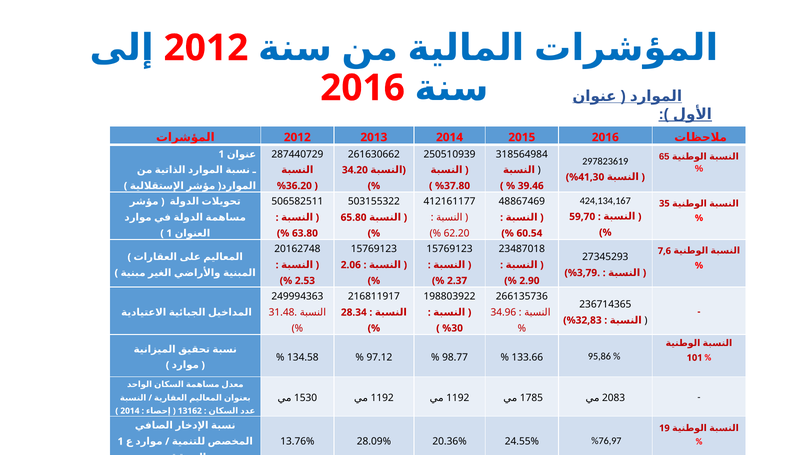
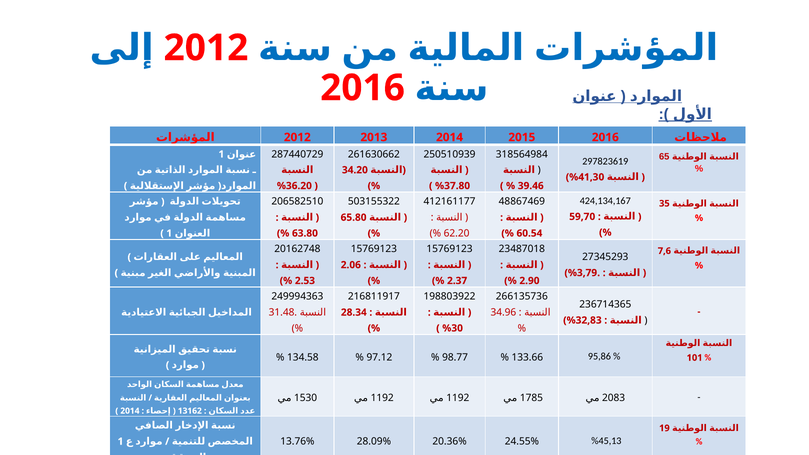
506582511: 506582511 -> 206582510 (297, 202)
%76,97: %76,97 -> %45,13 (606, 441)
